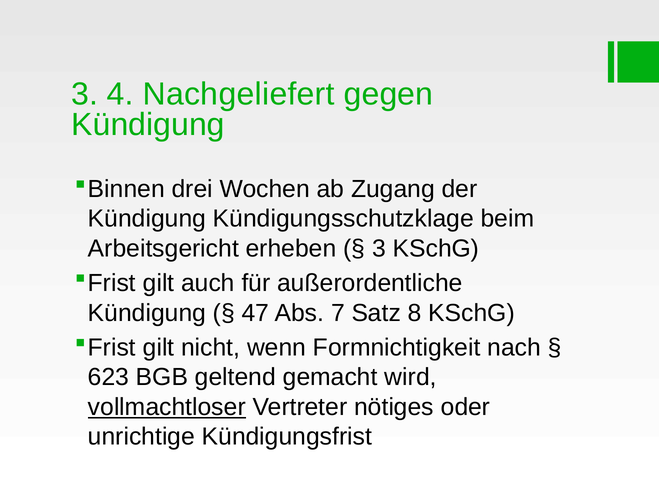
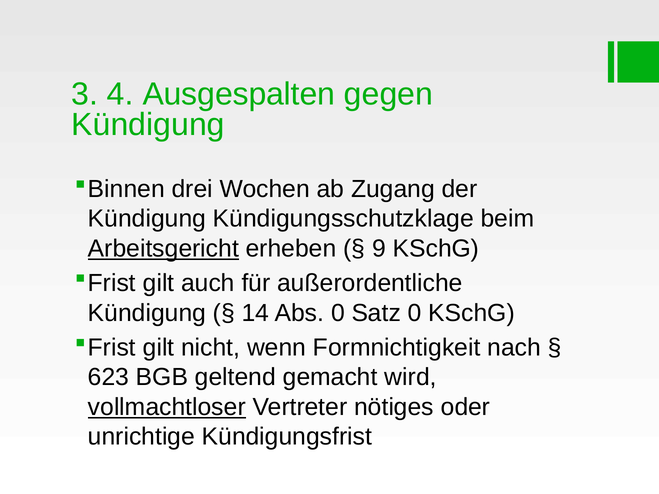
Nachgeliefert: Nachgeliefert -> Ausgespalten (239, 94)
Arbeitsgericht underline: none -> present (163, 249)
3: 3 -> 9 (379, 249)
47: 47 -> 14 (255, 313)
Abs 7: 7 -> 0 (338, 313)
Satz 8: 8 -> 0 (415, 313)
